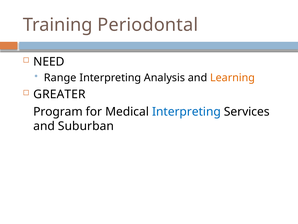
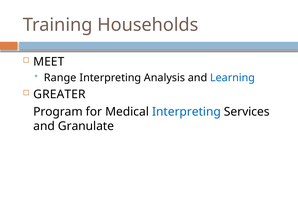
Periodontal: Periodontal -> Households (148, 25)
NEED: NEED -> MEET (49, 62)
Learning colour: orange -> blue (233, 78)
Suburban: Suburban -> Granulate (86, 126)
